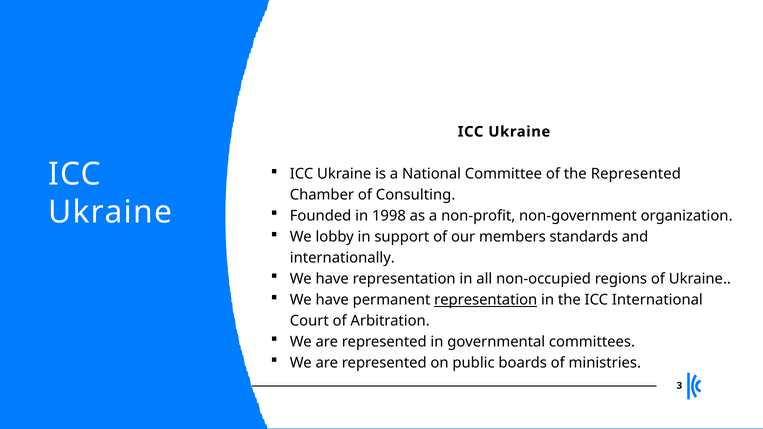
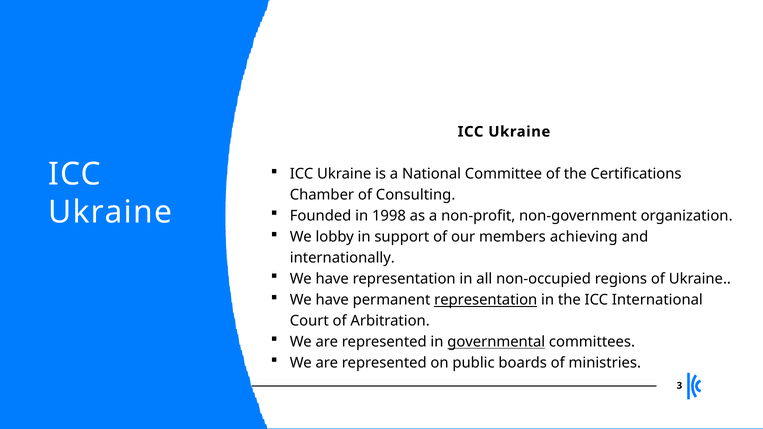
the Represented: Represented -> Certifications (636, 174)
standards: standards -> achieving (584, 237)
governmental underline: none -> present (496, 342)
